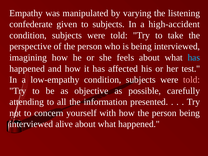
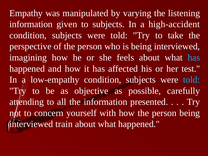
confederate: confederate -> information (31, 24)
told colour: pink -> light blue (192, 80)
alive: alive -> train (64, 124)
